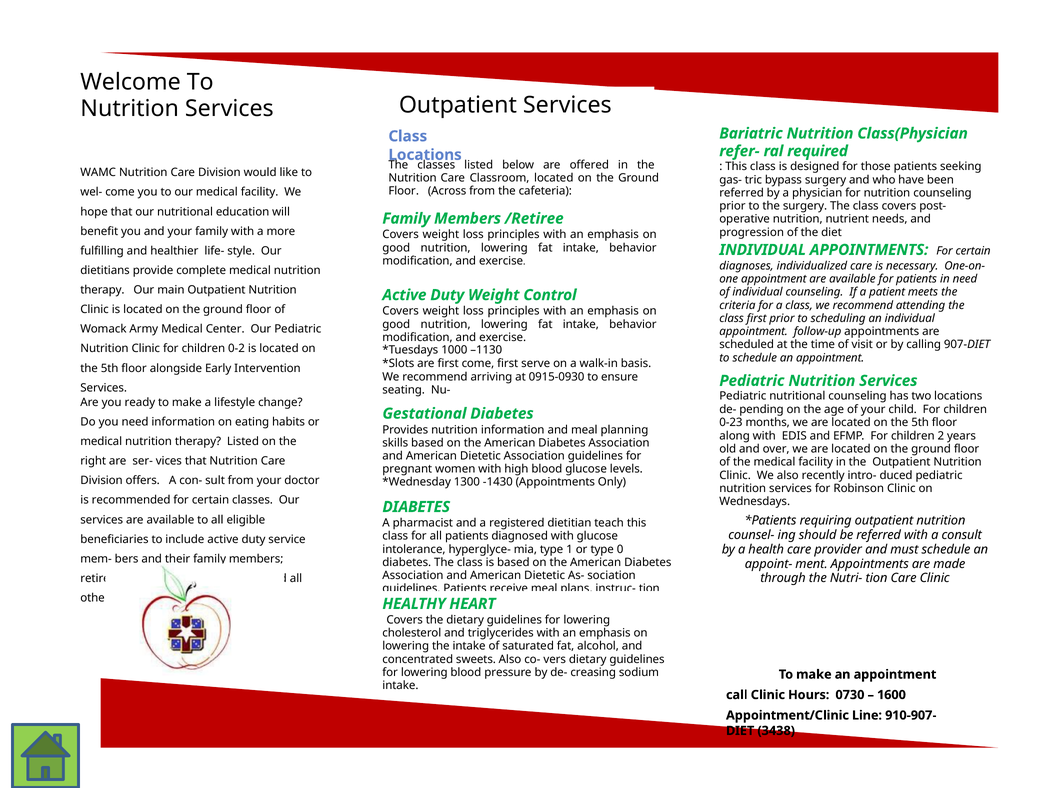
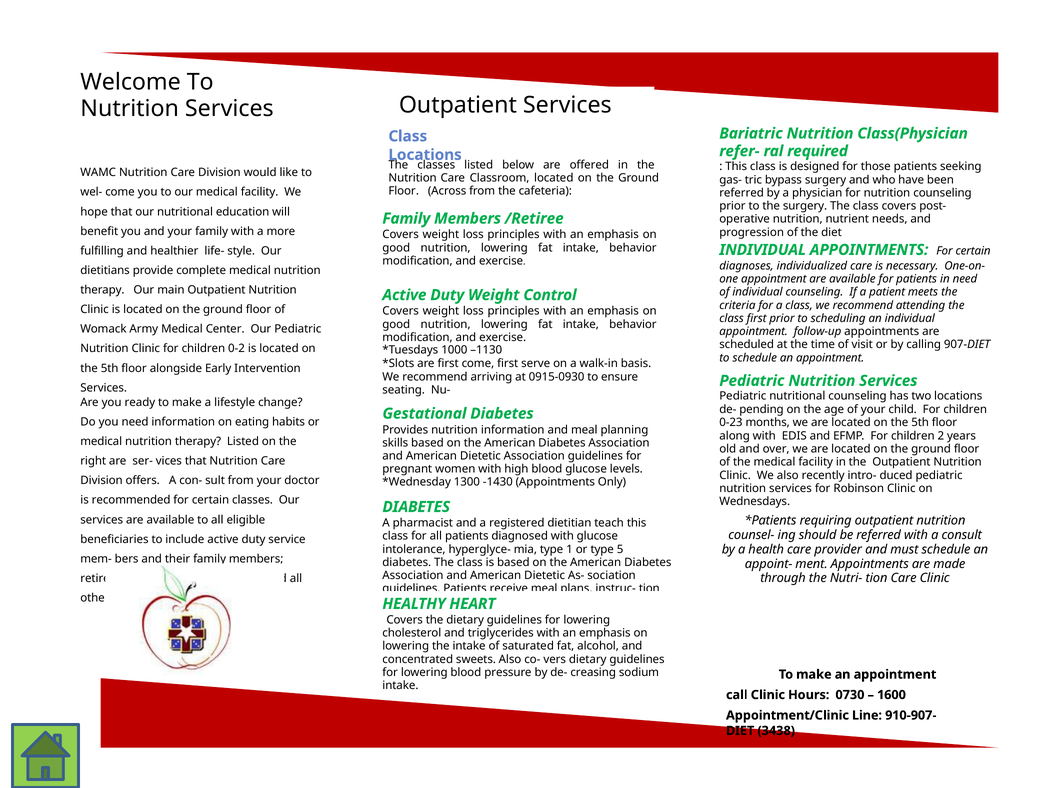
0: 0 -> 5 (620, 549)
